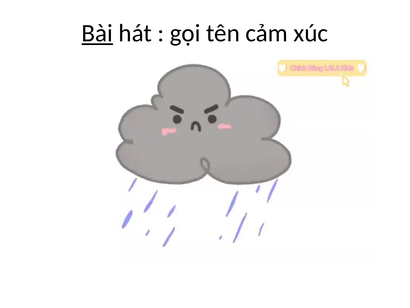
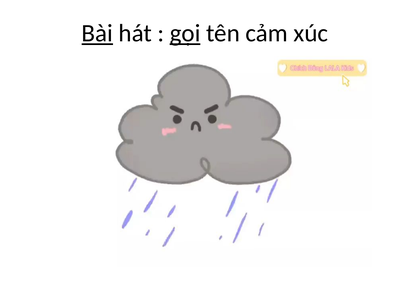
gọi underline: none -> present (185, 33)
